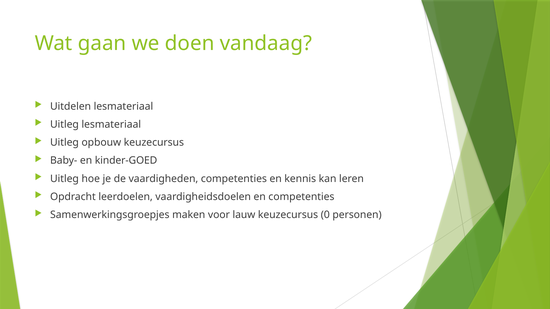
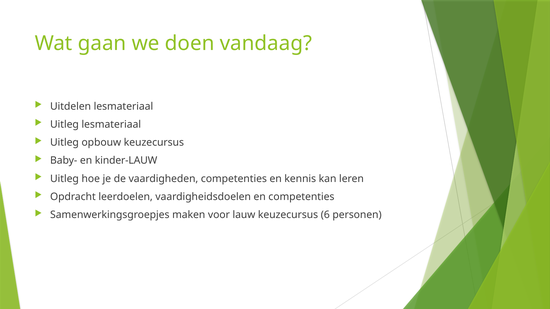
kinder-GOED: kinder-GOED -> kinder-LAUW (126, 161)
0: 0 -> 6 (325, 215)
